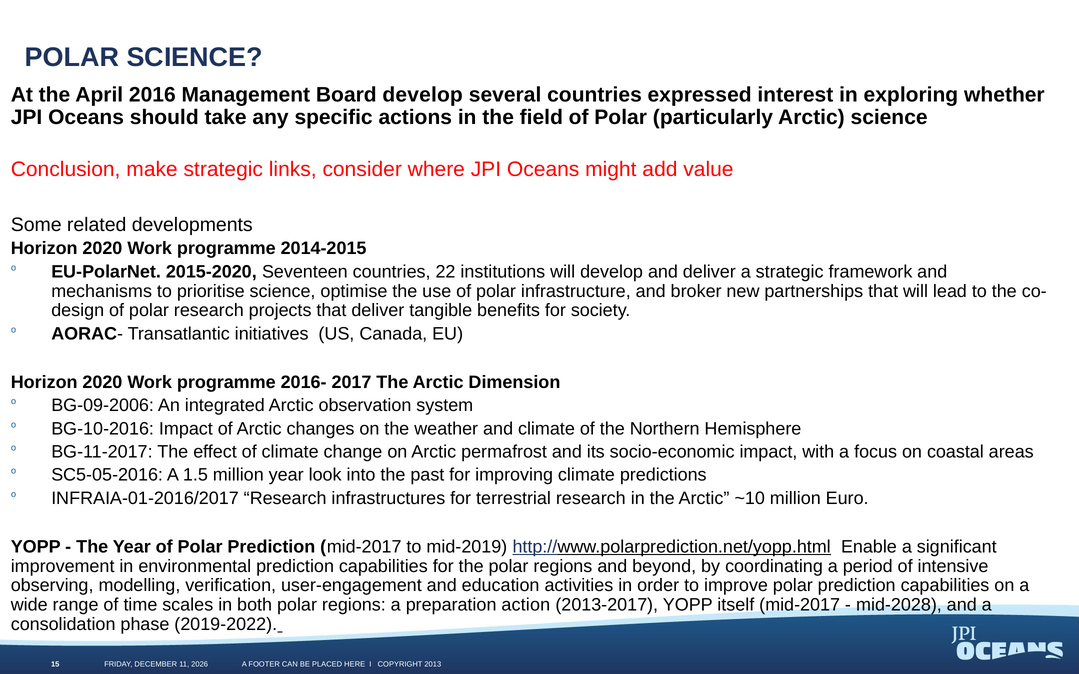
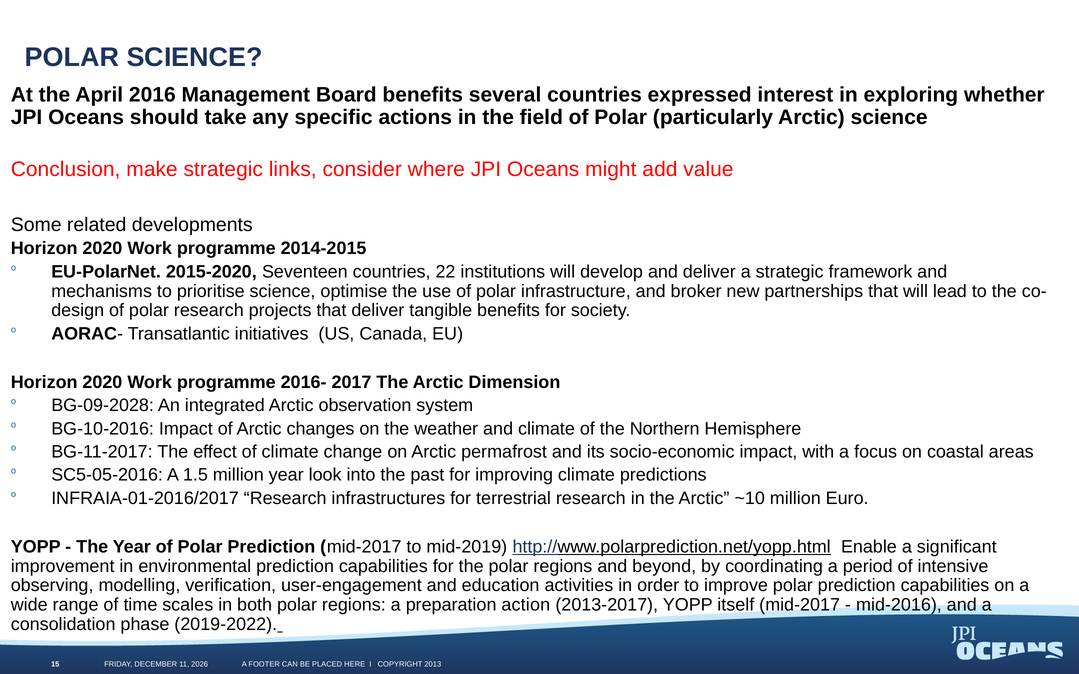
Board develop: develop -> benefits (423, 95)
BG-09-2006: BG-09-2006 -> BG-09-2028 (103, 406)
mid-2028: mid-2028 -> mid-2016 (899, 605)
